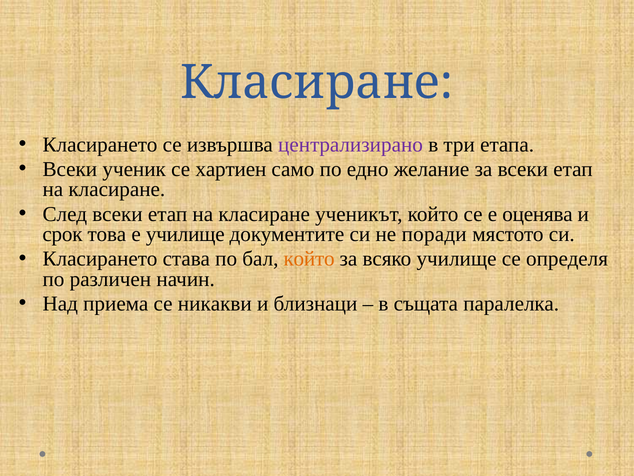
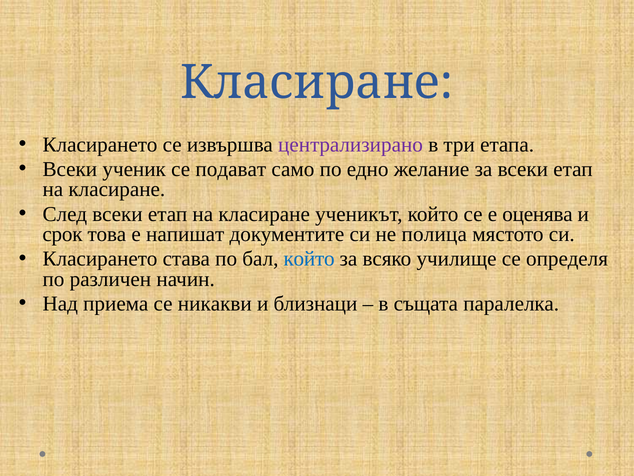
хартиен: хартиен -> подават (231, 169)
е училище: училище -> напишат (185, 234)
поради: поради -> полица (434, 234)
който colour: orange -> blue (309, 259)
